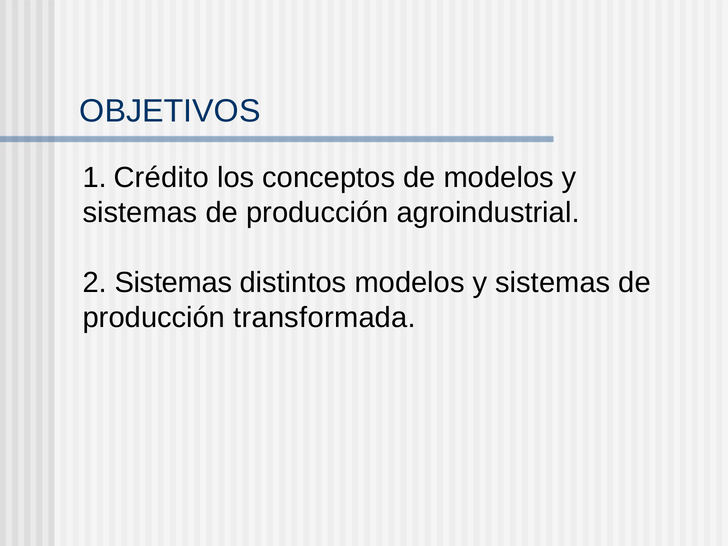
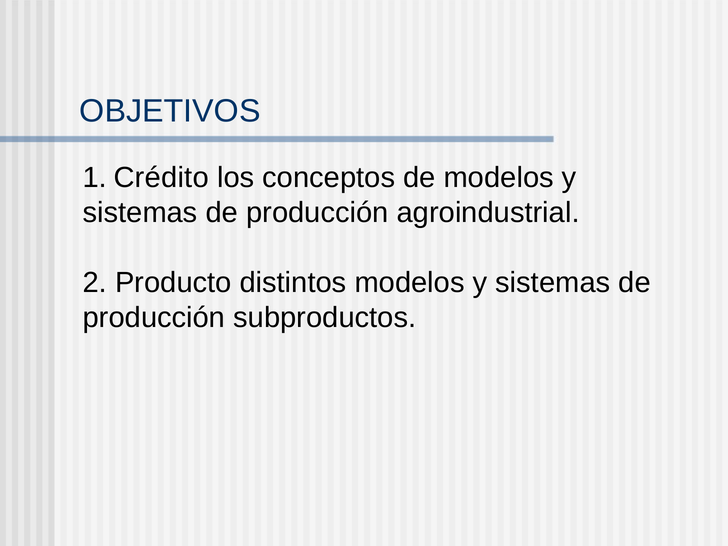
2 Sistemas: Sistemas -> Producto (173, 282)
transformada: transformada -> subproductos (325, 317)
